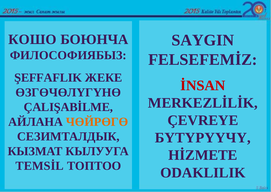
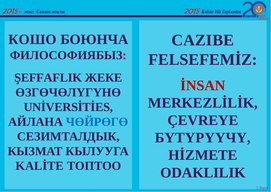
SAYGIN: SAYGIN -> CAZIBE (203, 40)
ÇALIŞABİLME: ÇALIŞABİLME -> UNİVERSİTİES (68, 107)
ЧӨЙРӨГӨ colour: orange -> blue (97, 122)
TEMSİL: TEMSİL -> KALİTE (40, 166)
